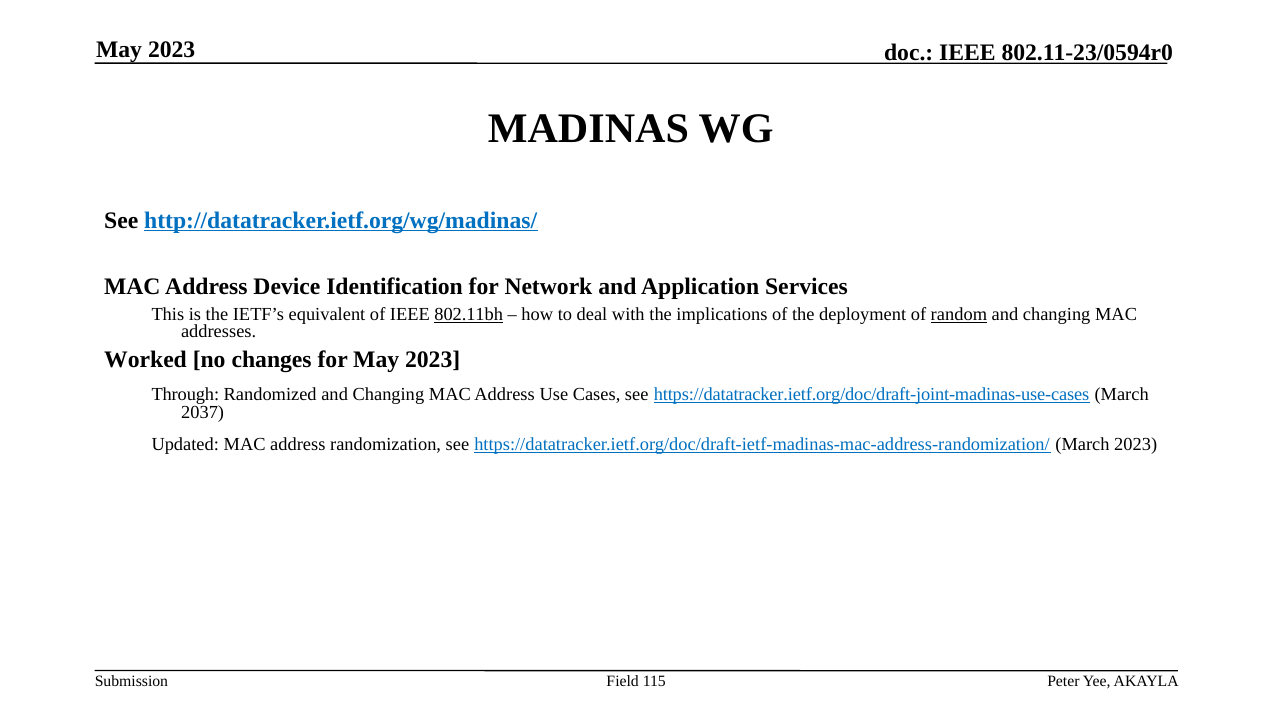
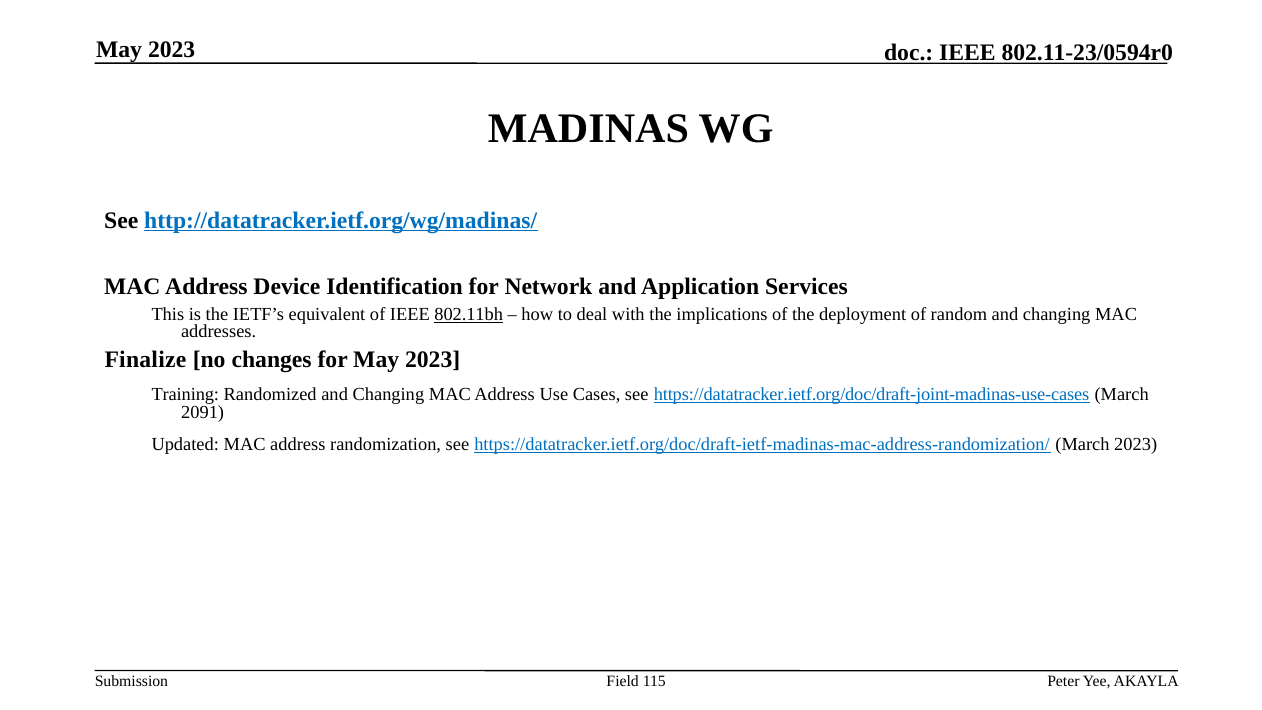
random underline: present -> none (959, 314)
Worked: Worked -> Finalize (145, 360)
Through: Through -> Training (185, 395)
2037: 2037 -> 2091 (203, 412)
